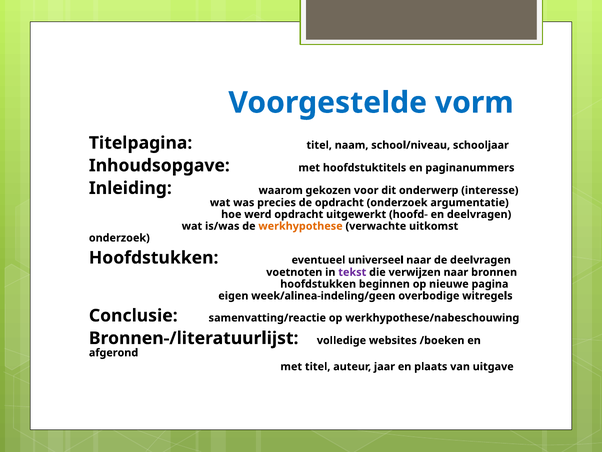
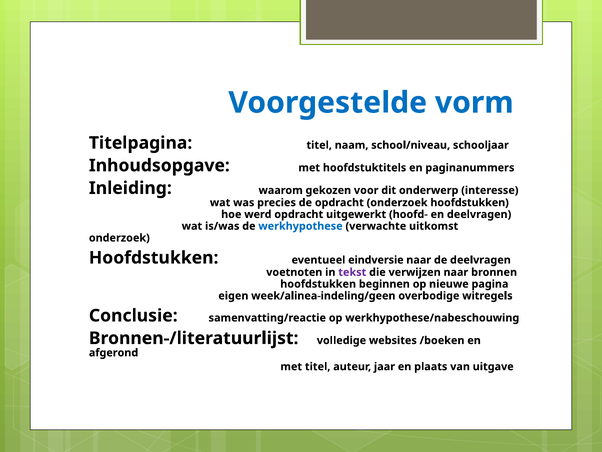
opdracht onderzoek argumentatie: argumentatie -> hoofdstukken (470, 202)
werkhypothese colour: orange -> blue (301, 226)
universeel: universeel -> eindversie (376, 260)
